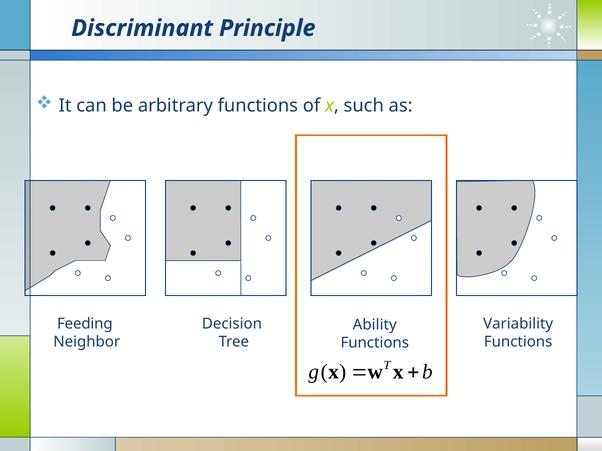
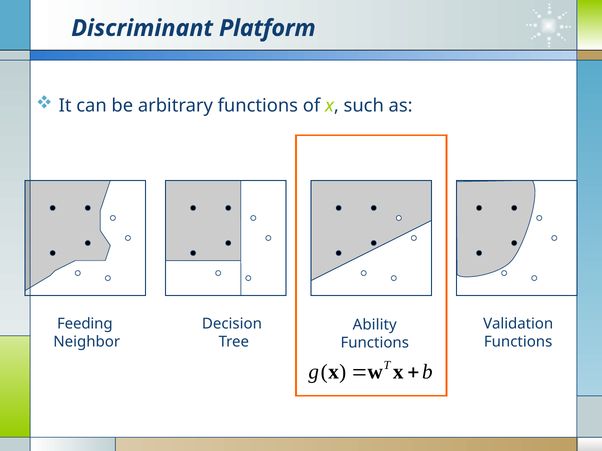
Principle: Principle -> Platform (267, 28)
Variability: Variability -> Validation (518, 324)
